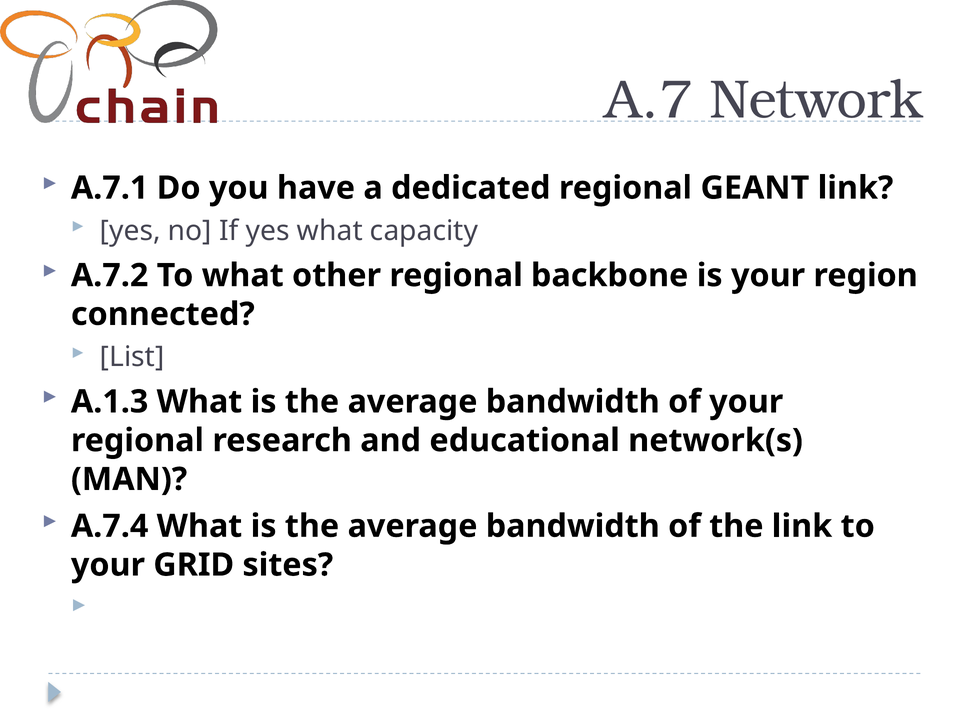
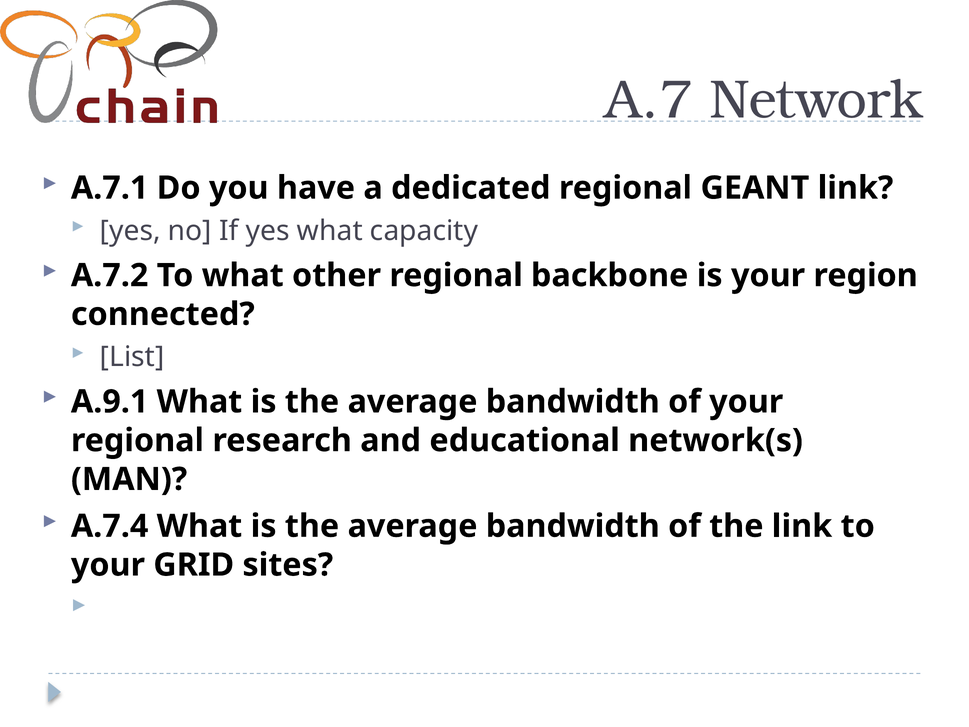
A.1.3: A.1.3 -> A.9.1 (110, 402)
